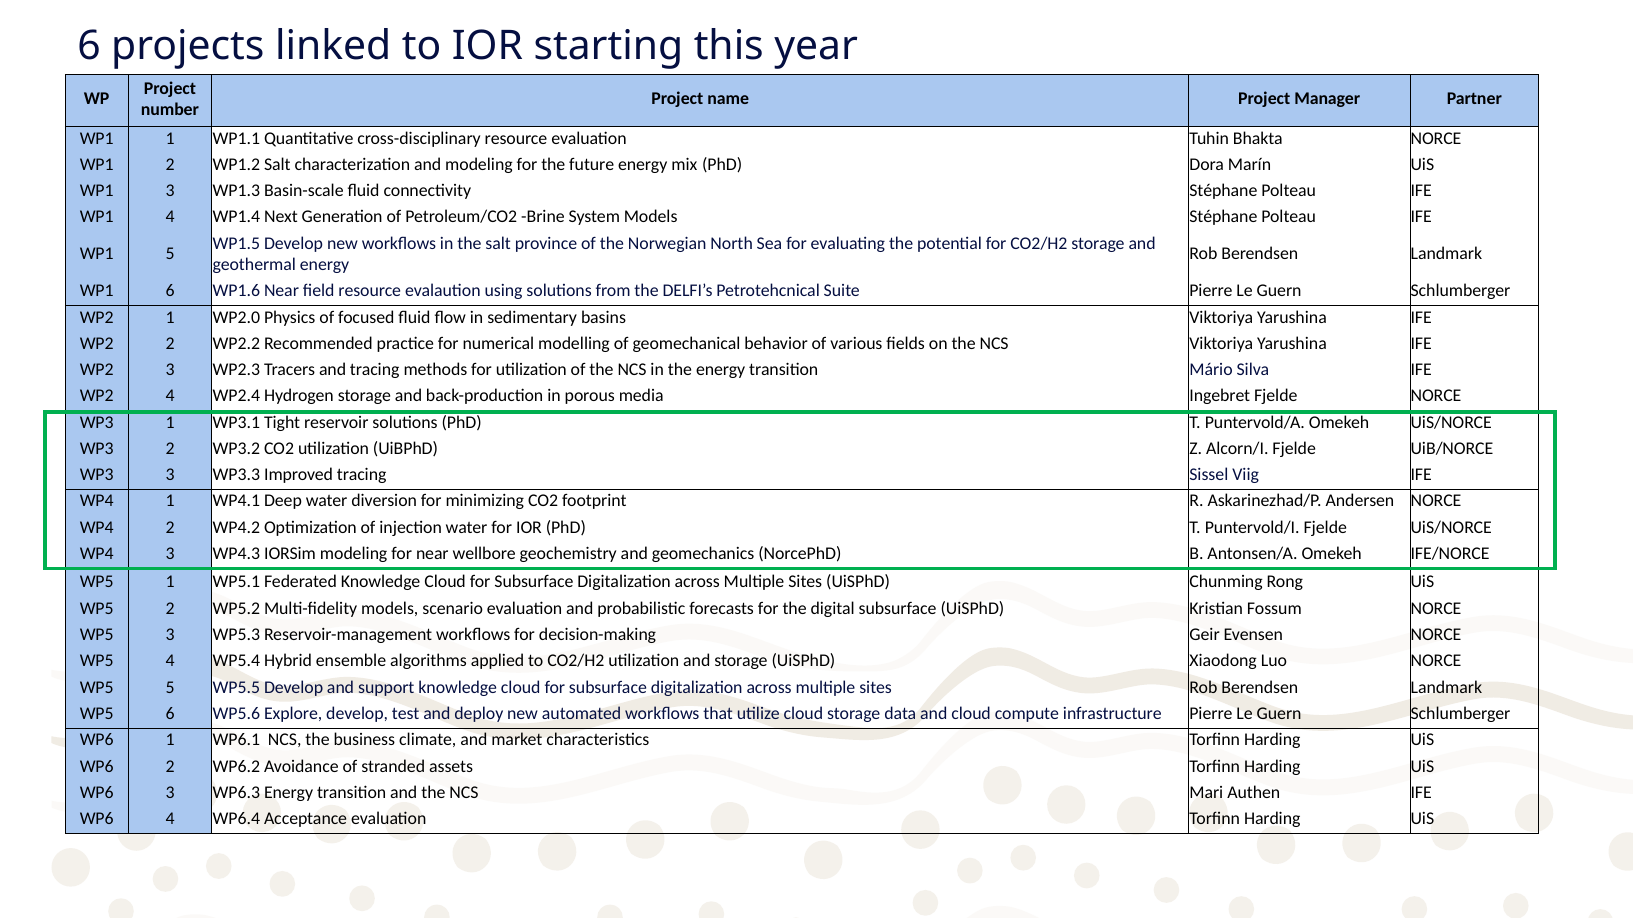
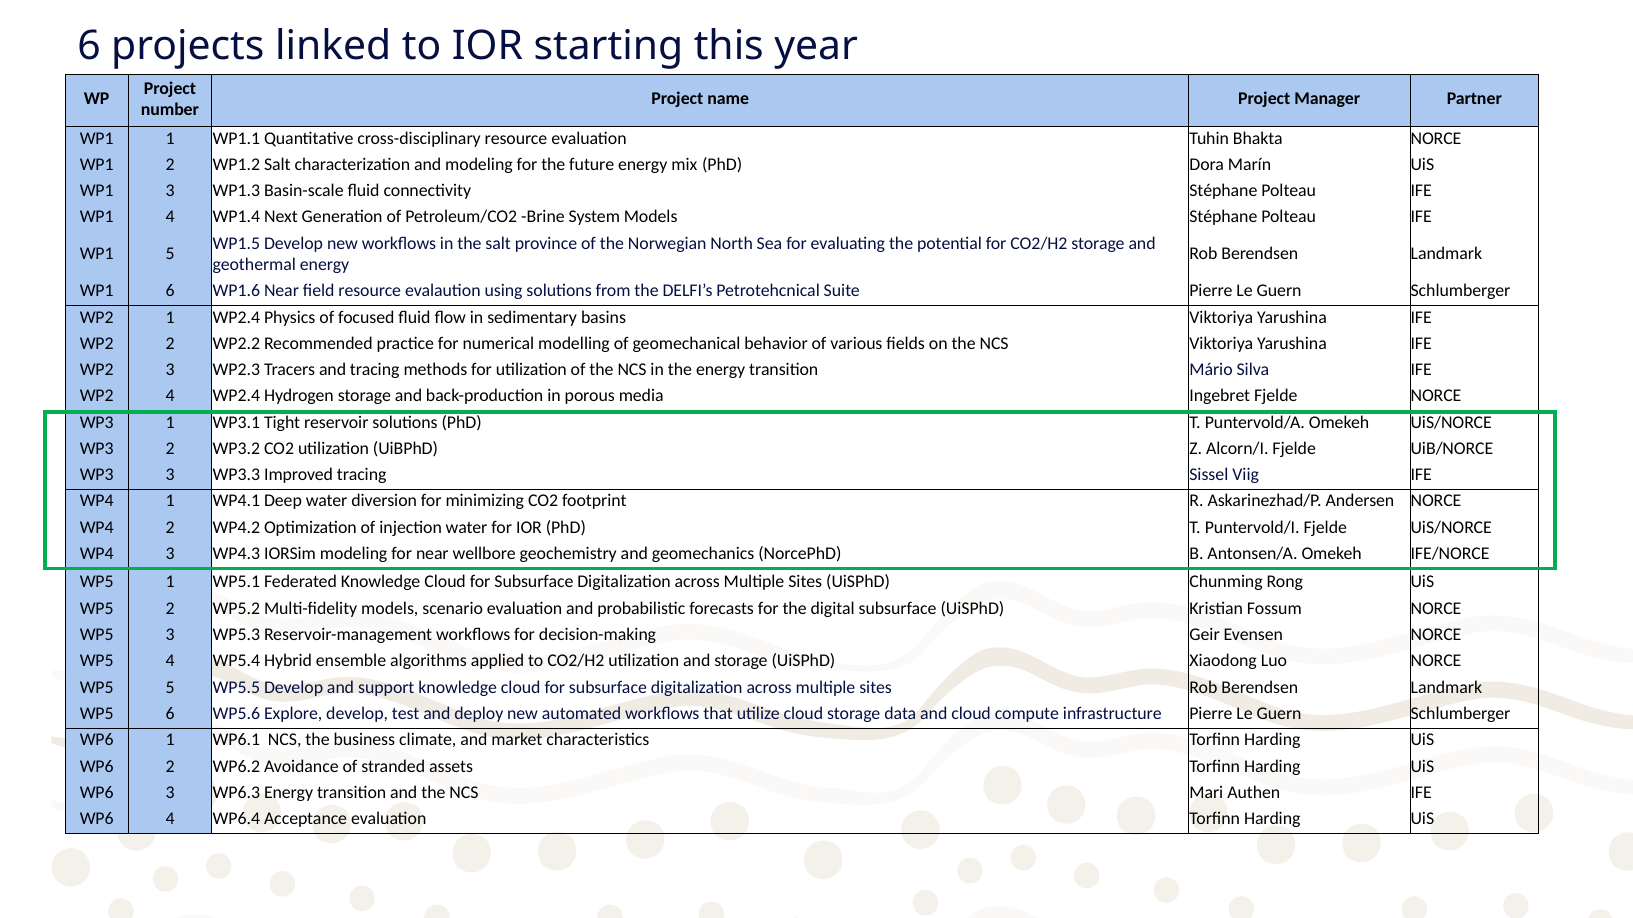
1 WP2.0: WP2.0 -> WP2.4 (236, 317)
